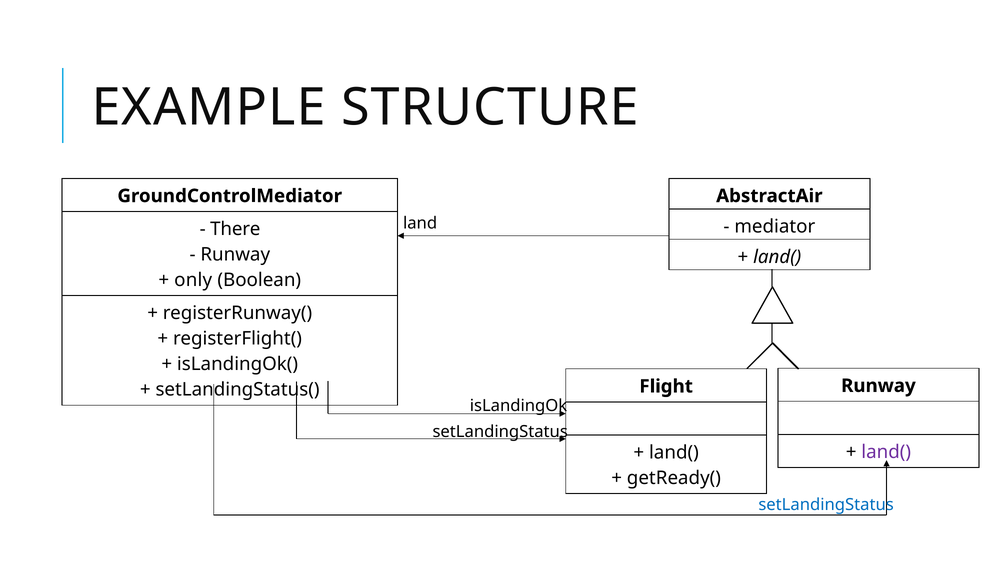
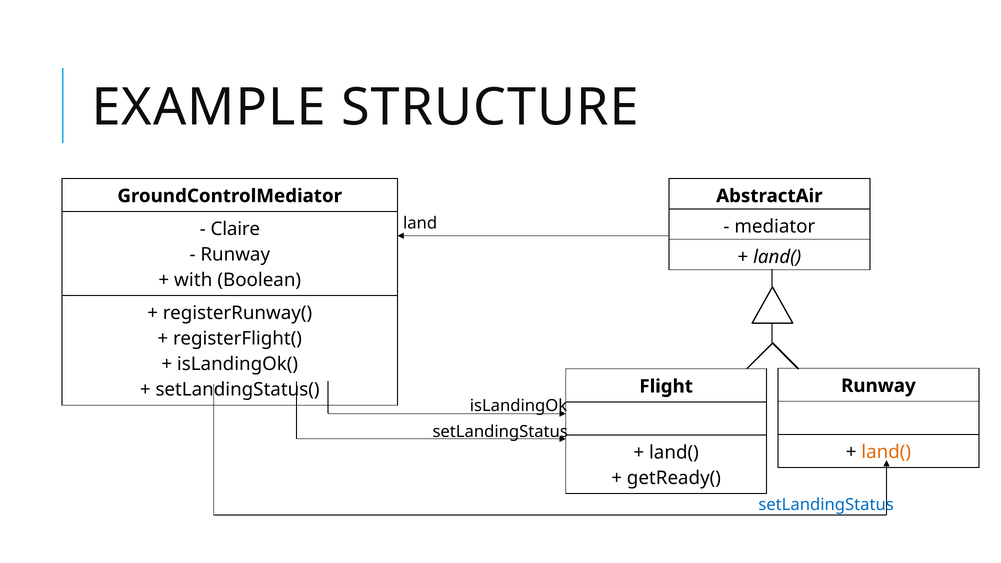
There: There -> Claire (235, 229)
only: only -> with (193, 280)
land( colour: purple -> orange (886, 452)
